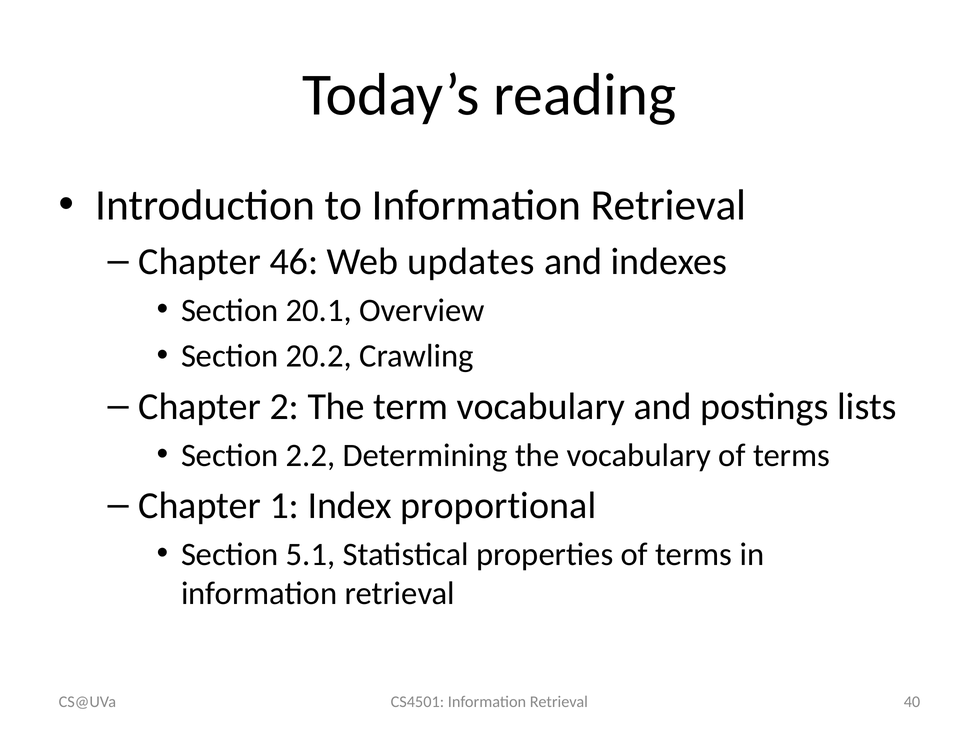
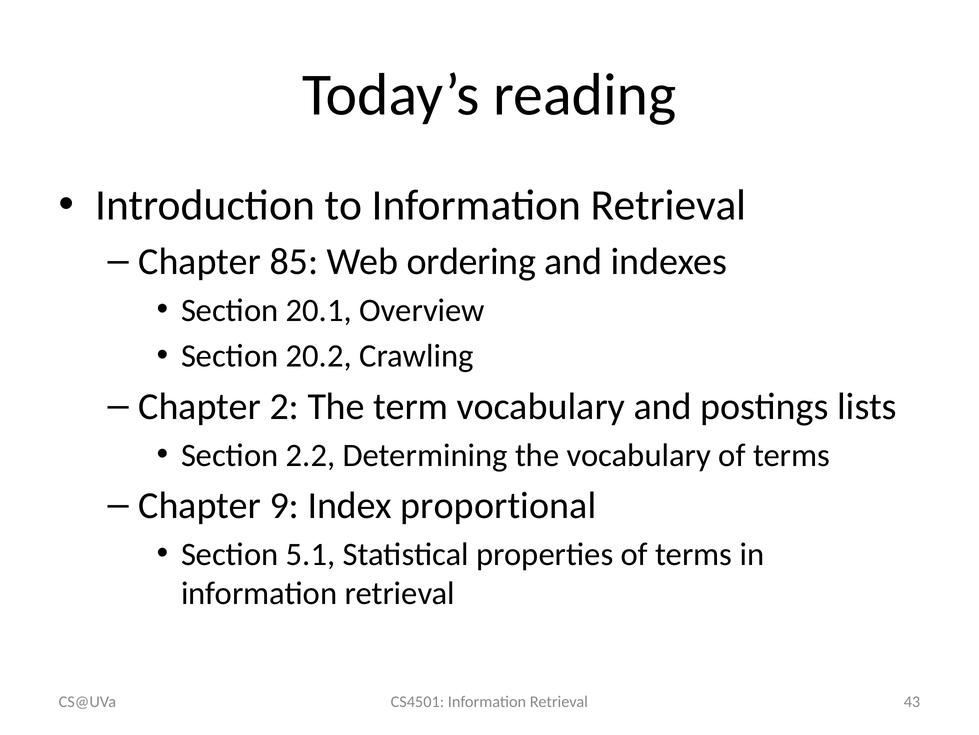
46: 46 -> 85 (294, 262)
updates: updates -> ordering (471, 262)
1: 1 -> 9 (284, 505)
40: 40 -> 43 (912, 701)
